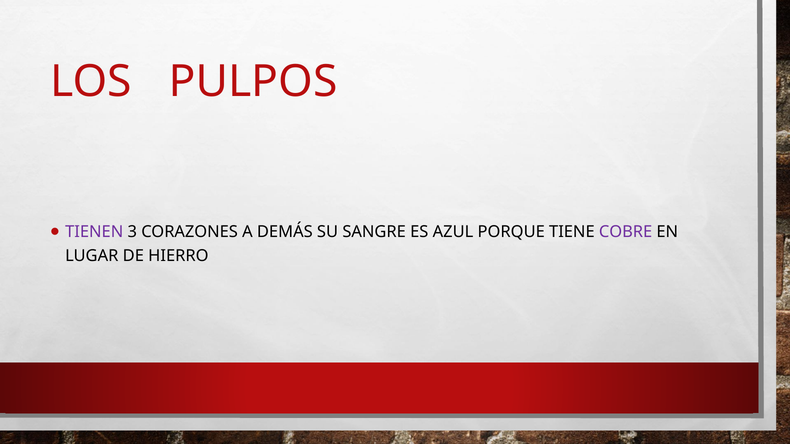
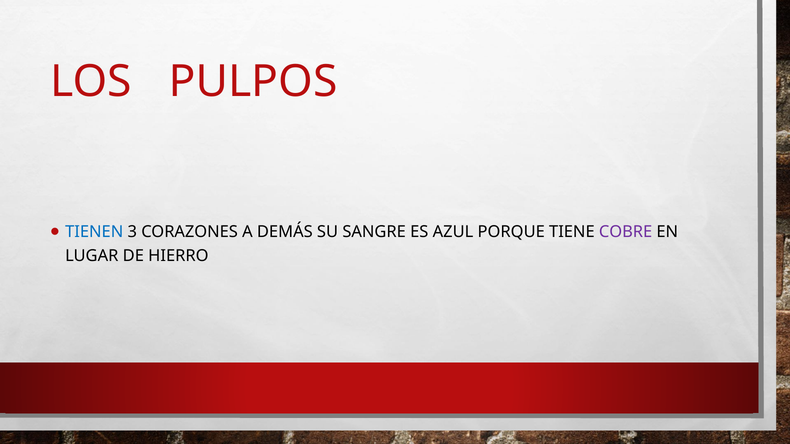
TIENEN colour: purple -> blue (94, 232)
